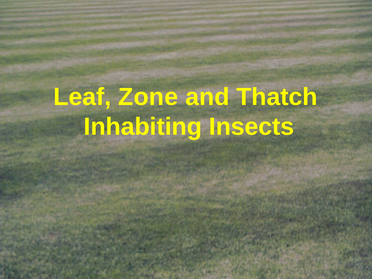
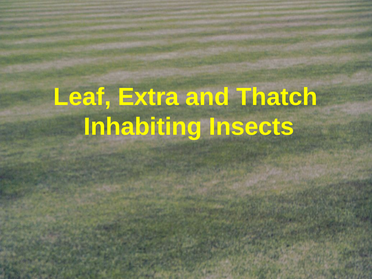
Zone: Zone -> Extra (148, 97)
